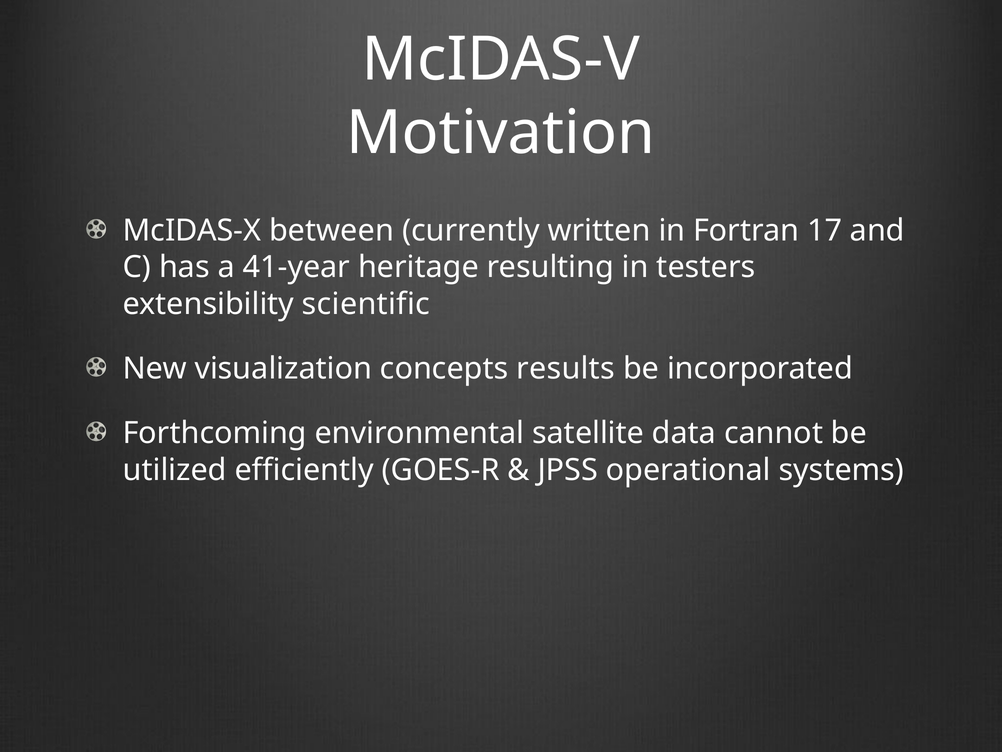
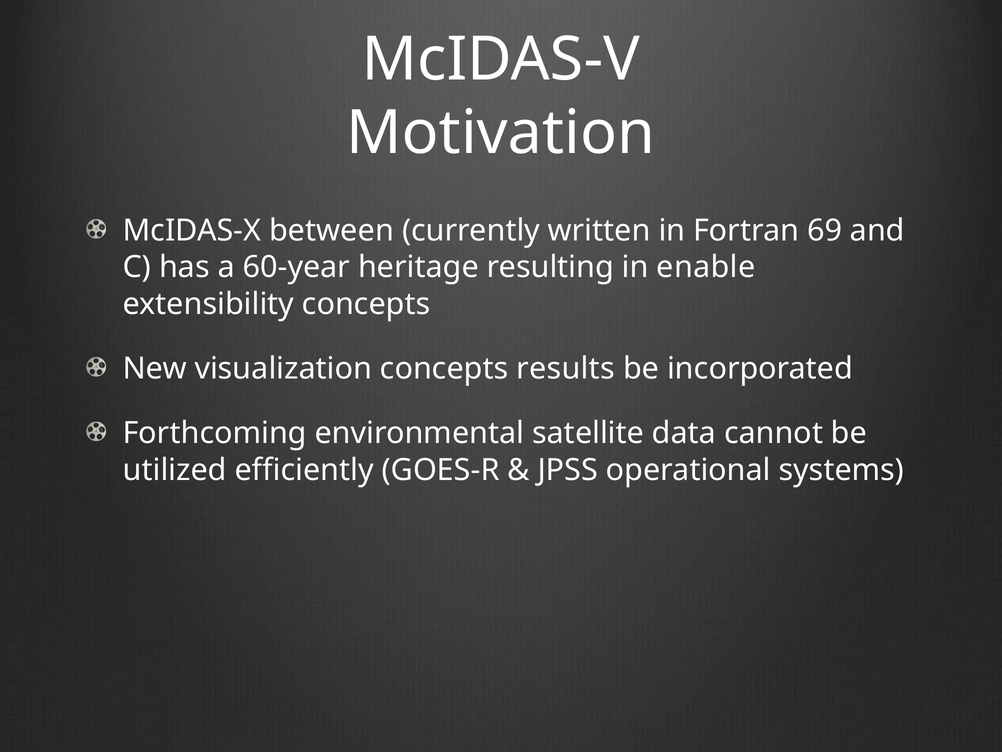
17: 17 -> 69 (825, 230)
41-year: 41-year -> 60-year (296, 267)
testers: testers -> enable (706, 267)
extensibility scientific: scientific -> concepts (366, 304)
